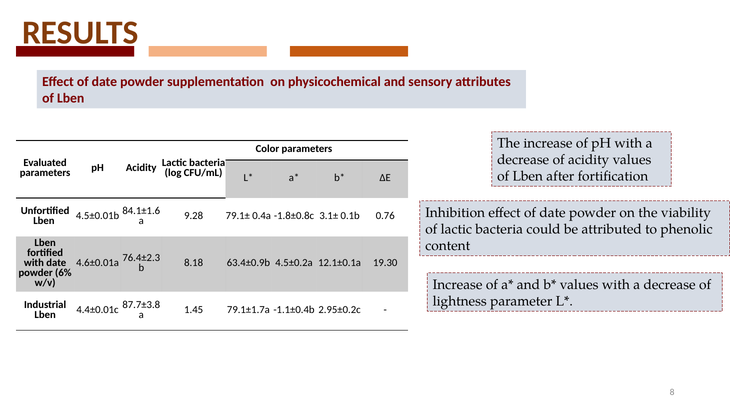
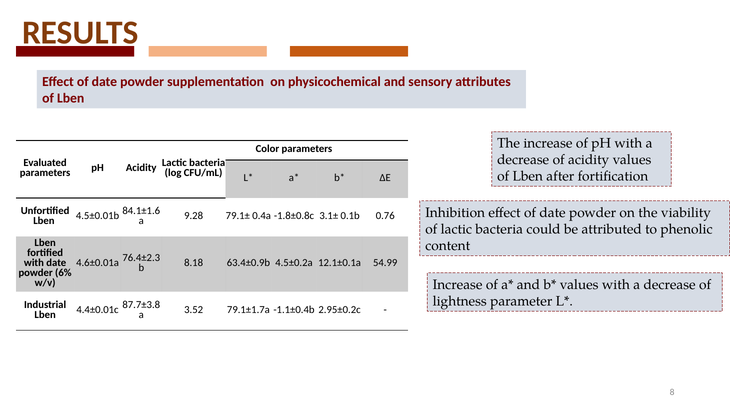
19.30: 19.30 -> 54.99 (385, 262)
1.45: 1.45 -> 3.52 (194, 309)
